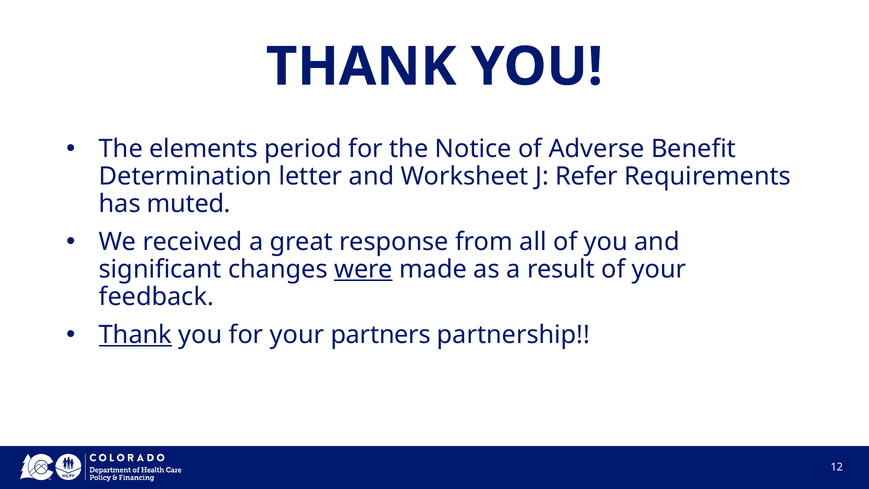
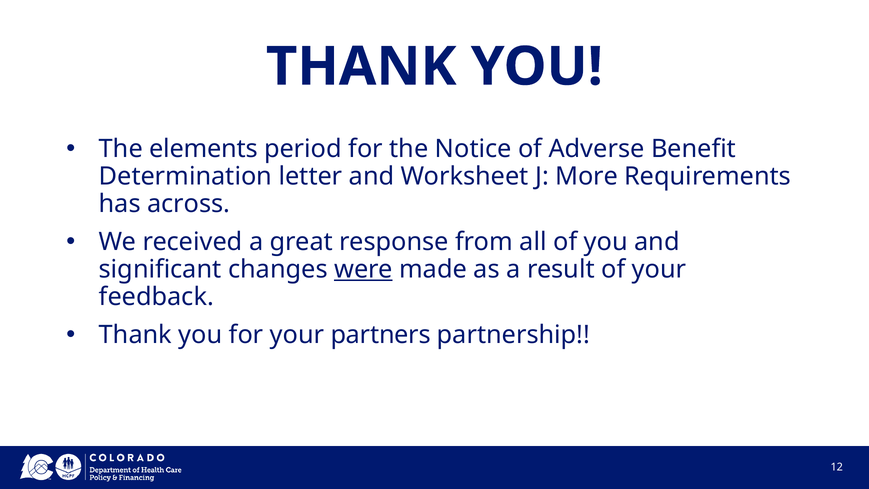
Refer: Refer -> More (587, 176)
muted: muted -> across (189, 204)
Thank underline: present -> none (135, 335)
